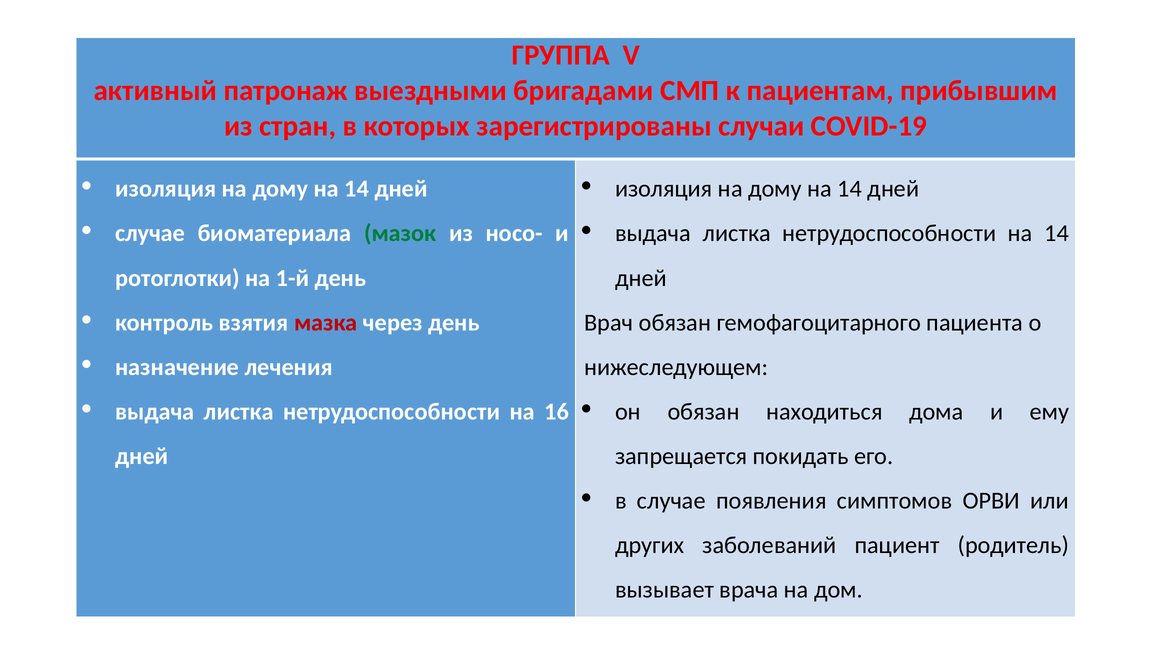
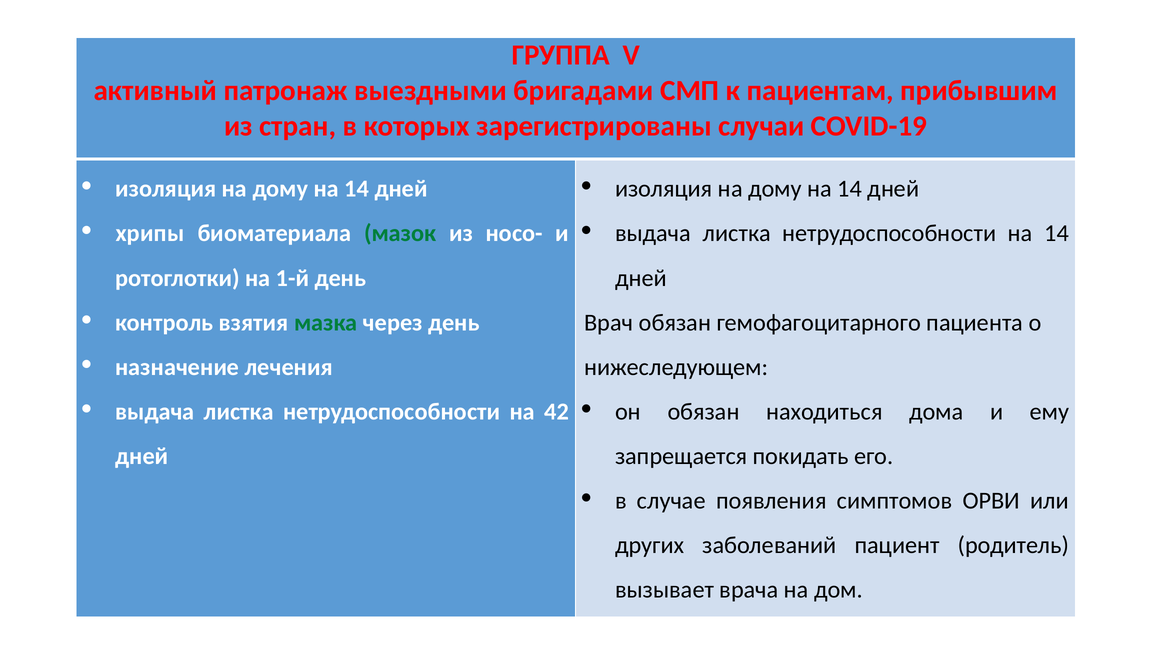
случае: случае -> хрипы (150, 234)
мазка colour: red -> green (326, 323)
16: 16 -> 42 (557, 412)
